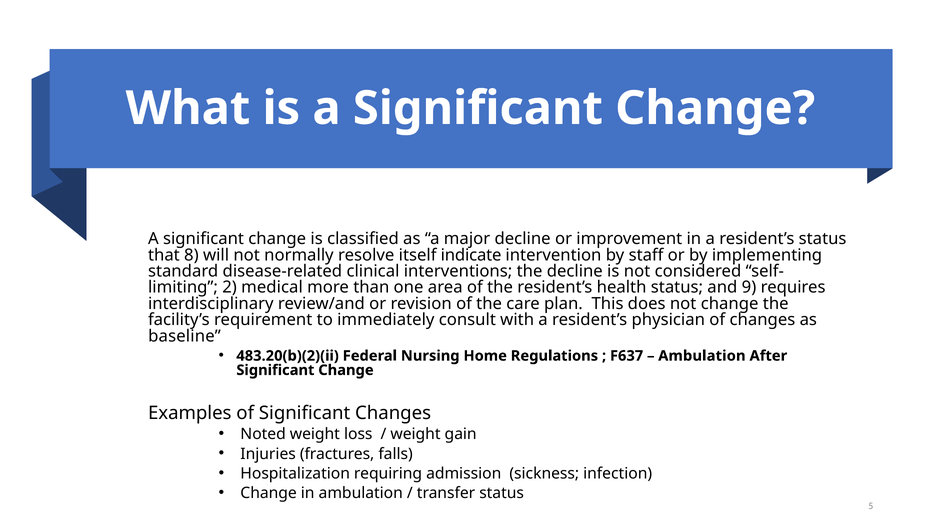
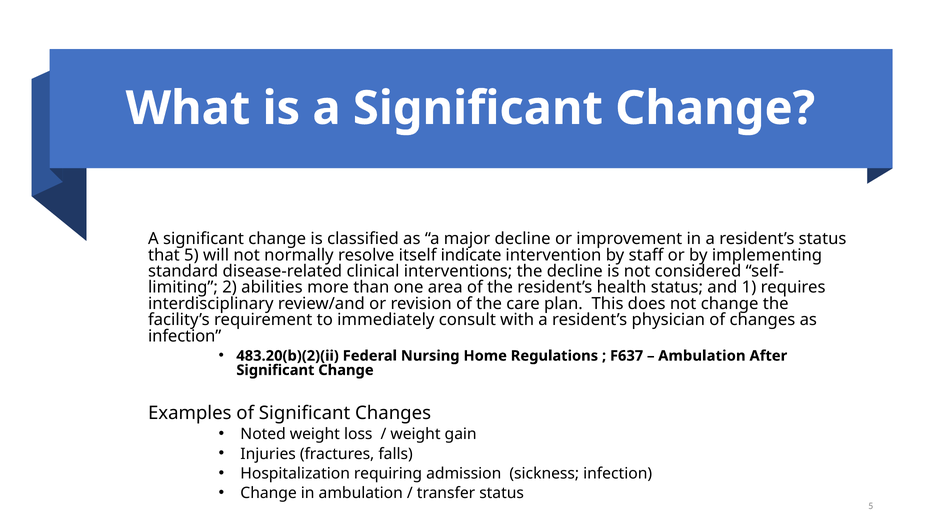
that 8: 8 -> 5 (191, 255)
medical: medical -> abilities (272, 287)
9: 9 -> 1 (749, 287)
baseline: baseline -> infection (185, 336)
